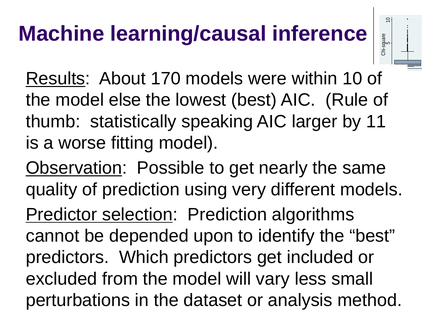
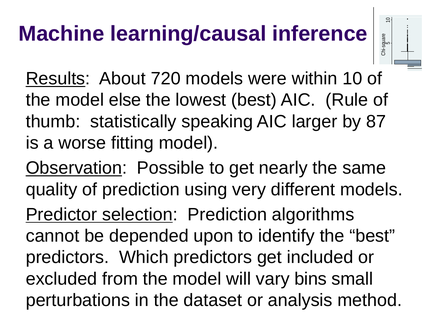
170: 170 -> 720 (166, 78)
11: 11 -> 87 (376, 121)
less: less -> bins (311, 279)
